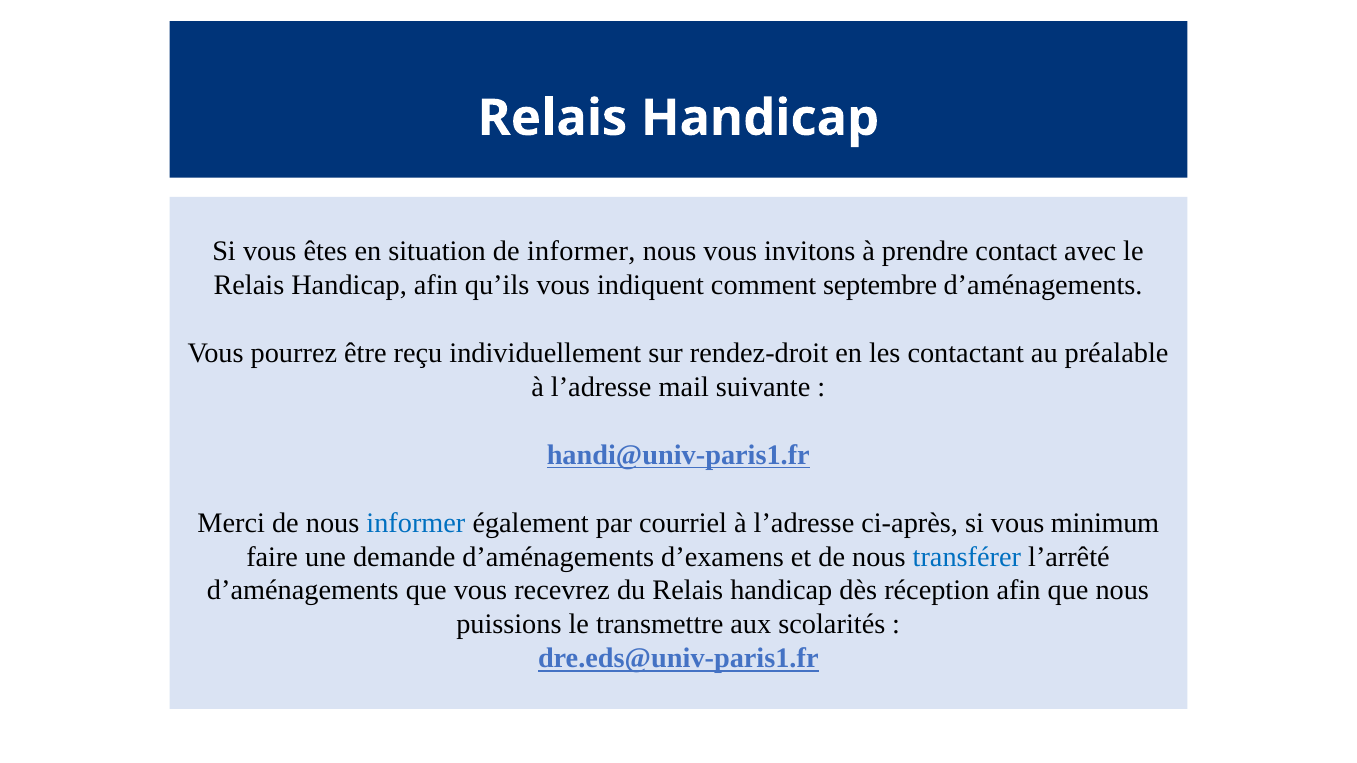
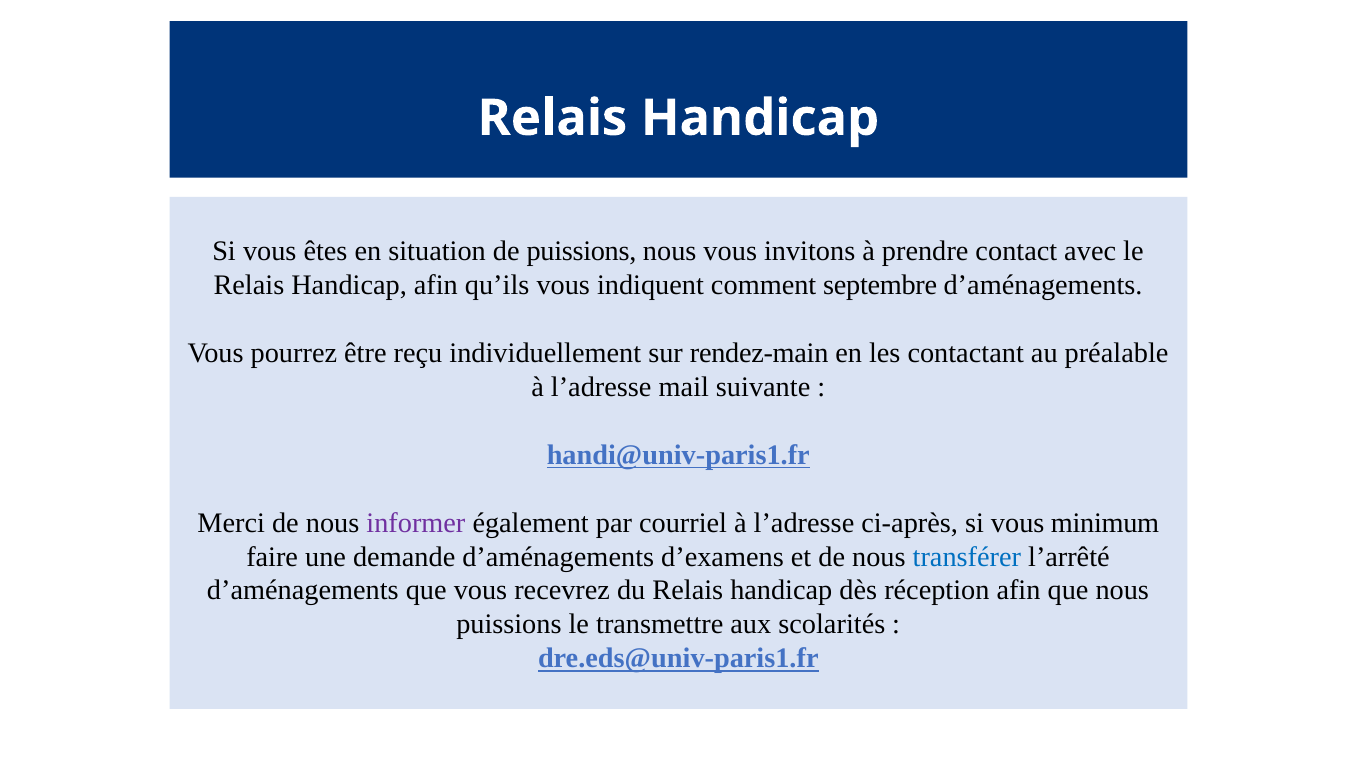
de informer: informer -> puissions (582, 252)
rendez-droit: rendez-droit -> rendez-main (759, 353)
informer colour: blue -> purple (416, 523)
